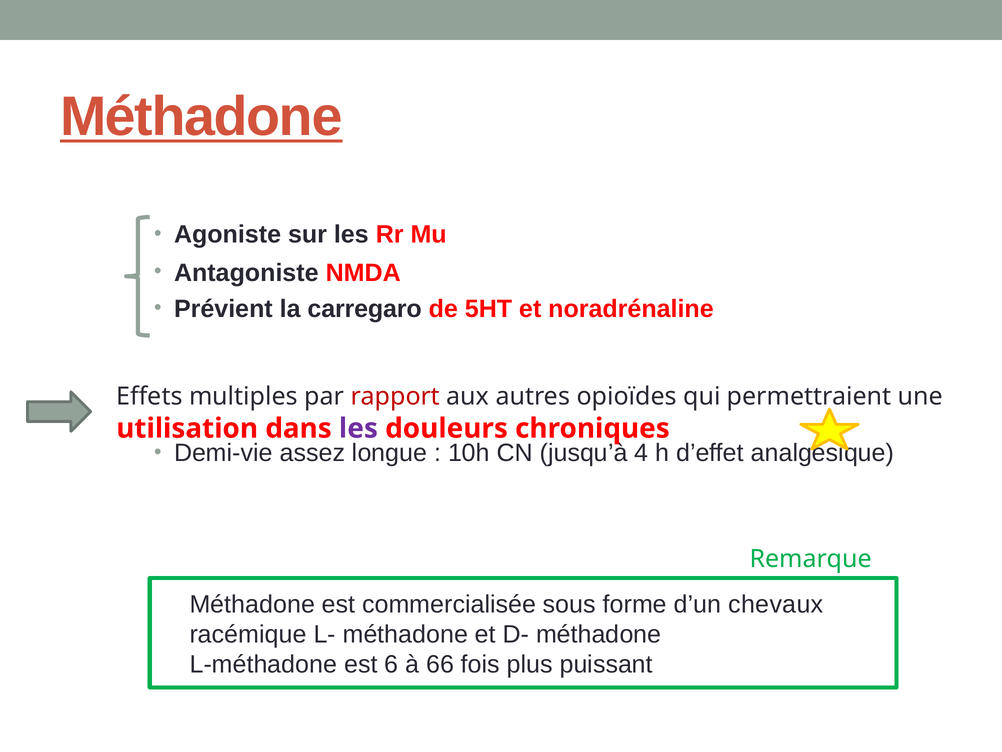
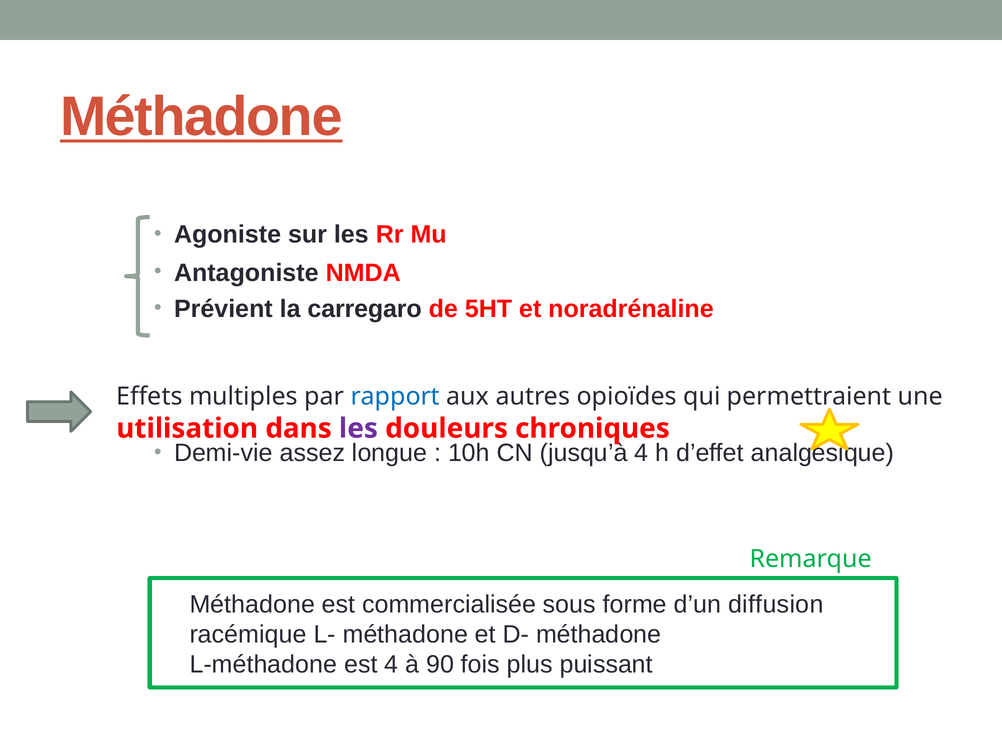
rapport colour: red -> blue (395, 396)
chevaux: chevaux -> diffusion (776, 604)
est 6: 6 -> 4 (391, 664)
66: 66 -> 90 (440, 664)
